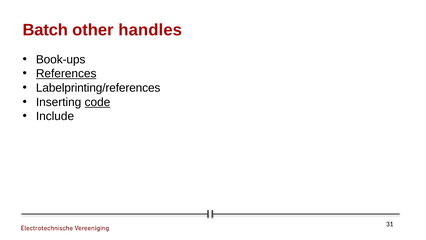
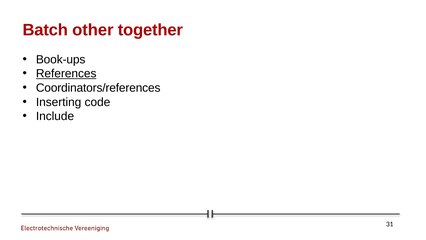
handles: handles -> together (150, 30)
Labelprinting/references: Labelprinting/references -> Coordinators/references (98, 88)
code underline: present -> none (97, 102)
